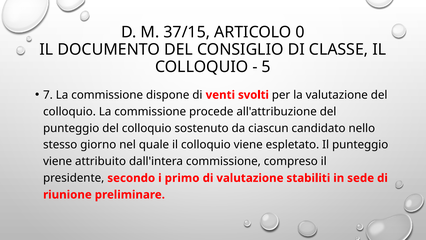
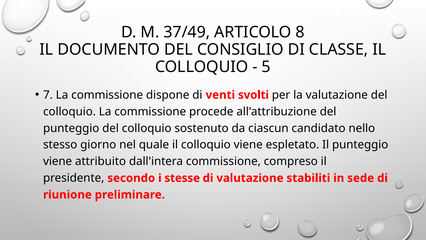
37/15: 37/15 -> 37/49 (187, 32)
0: 0 -> 8 (300, 32)
primo: primo -> stesse (182, 178)
